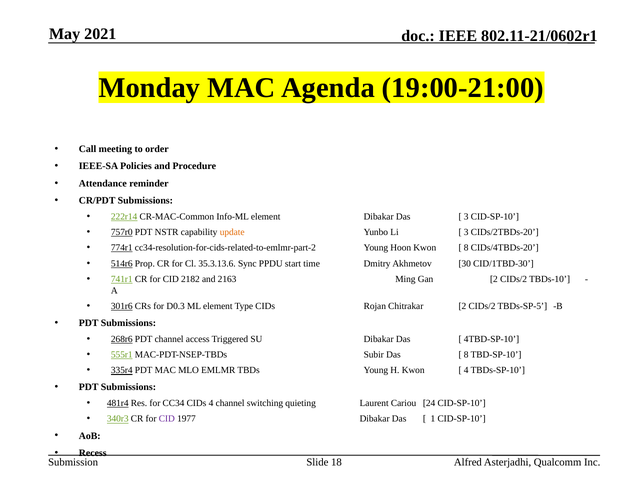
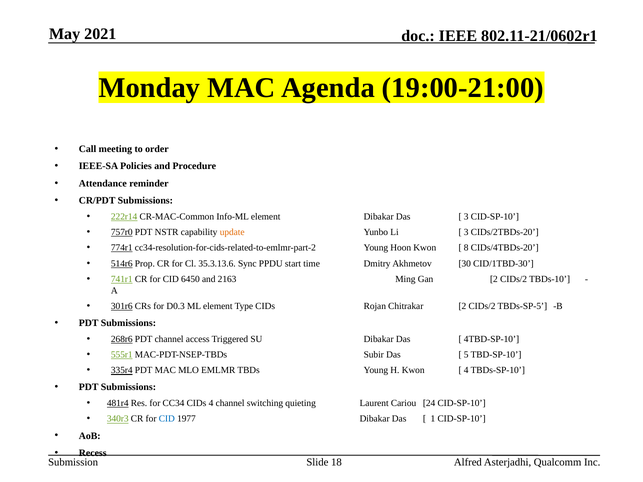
2182: 2182 -> 6450 (190, 279)
8: 8 -> 5 (466, 355)
CID colour: purple -> blue (167, 419)
